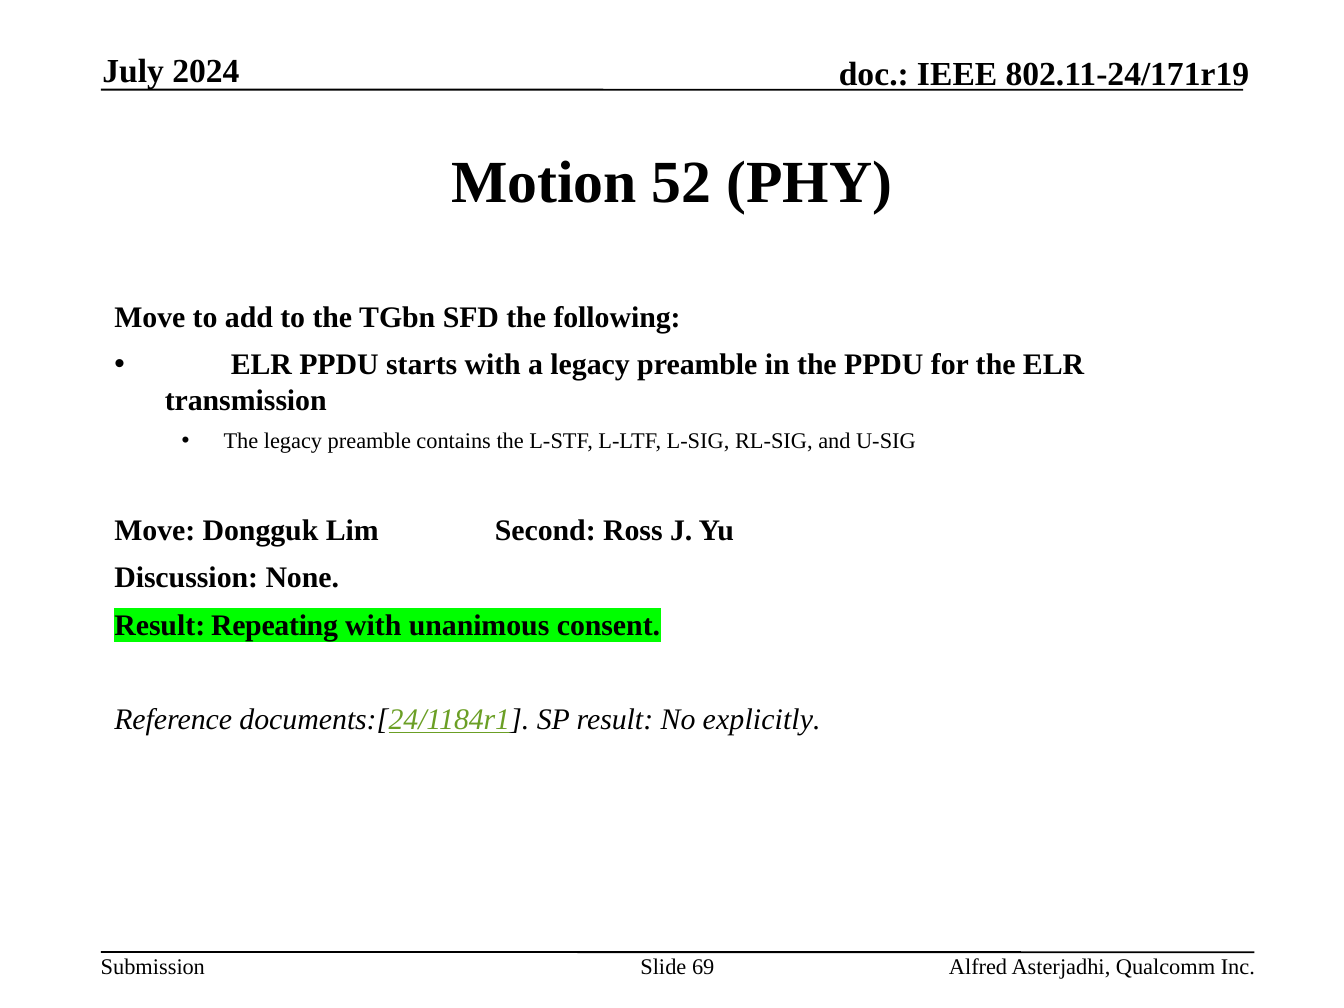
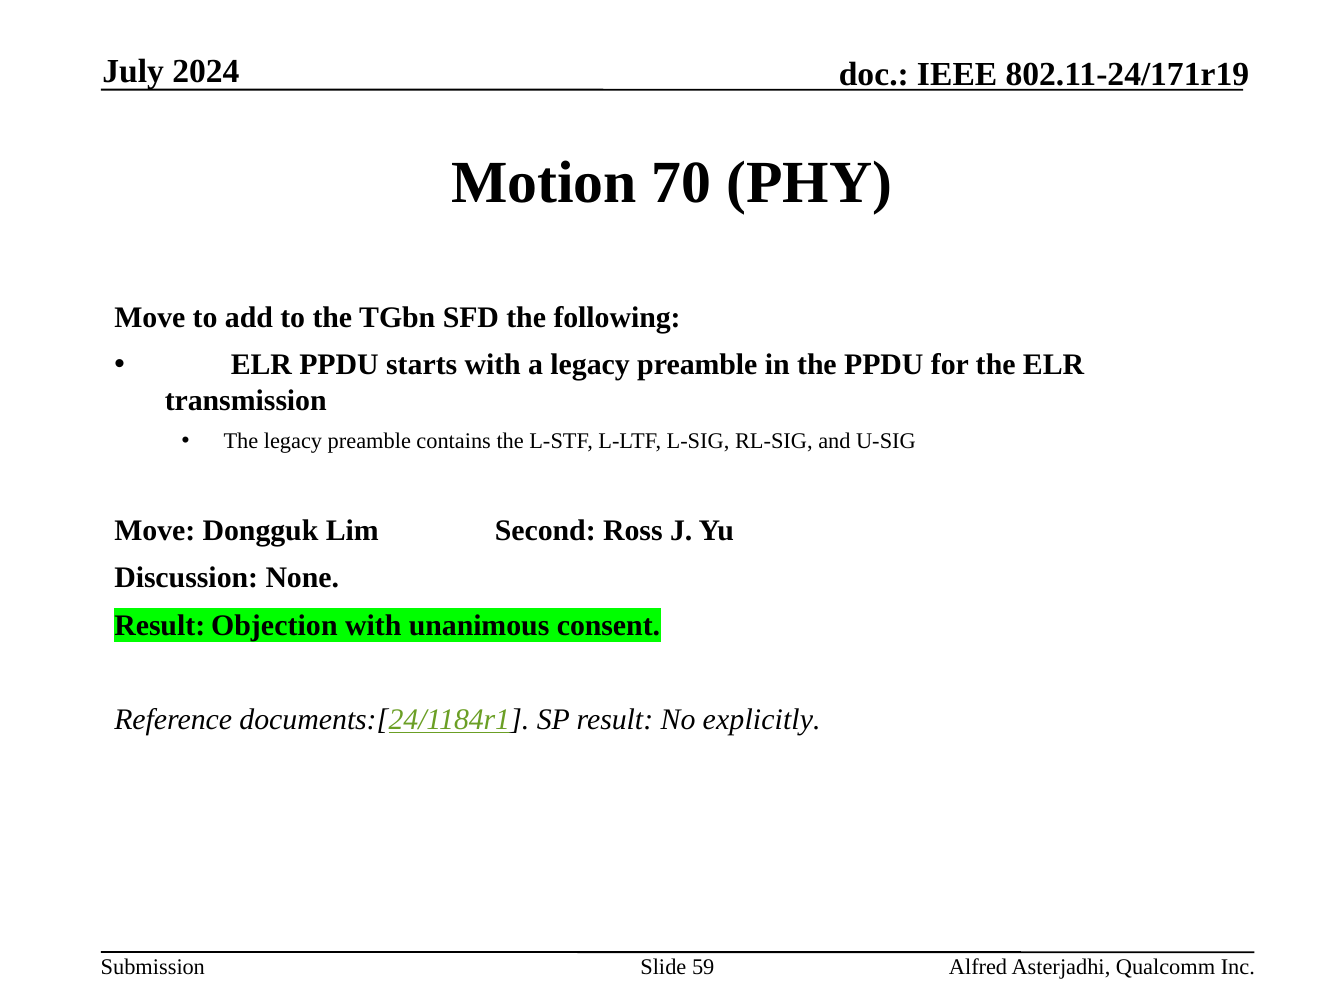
52: 52 -> 70 (682, 183)
Repeating: Repeating -> Objection (274, 625)
69: 69 -> 59 (703, 967)
